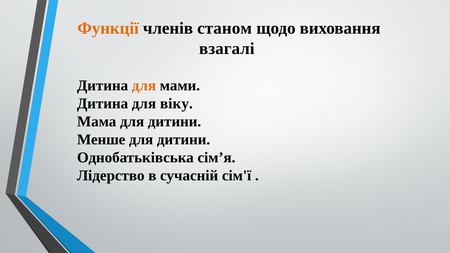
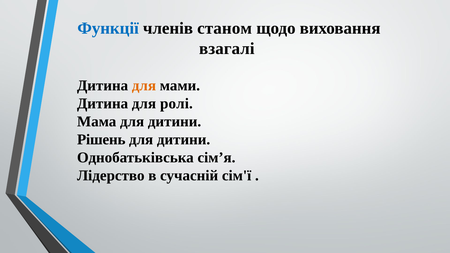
Функції colour: orange -> blue (108, 28)
віку: віку -> ролі (176, 104)
Менше: Менше -> Рішень (101, 140)
